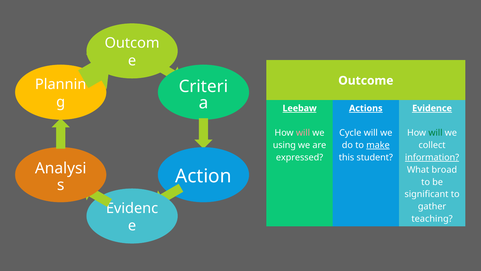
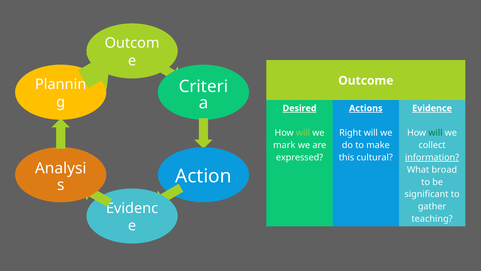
Leebaw: Leebaw -> Desired (300, 108)
will colour: pink -> light green (303, 133)
Cycle: Cycle -> Right (350, 133)
using: using -> mark (284, 145)
make underline: present -> none (378, 145)
student: student -> cultural (375, 157)
